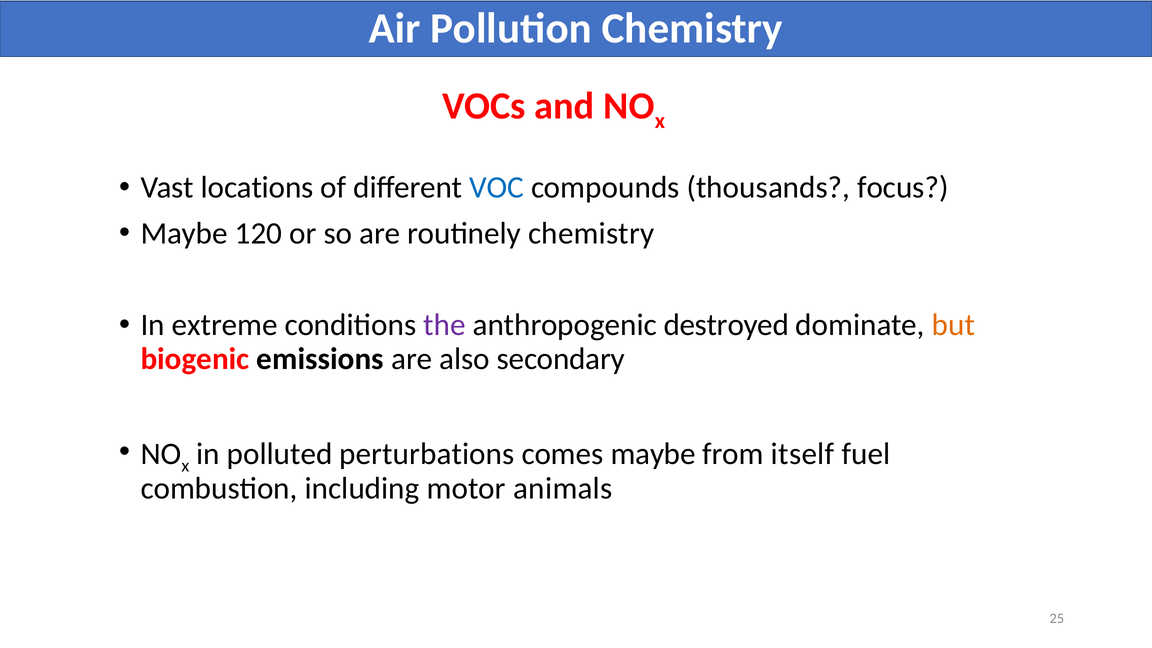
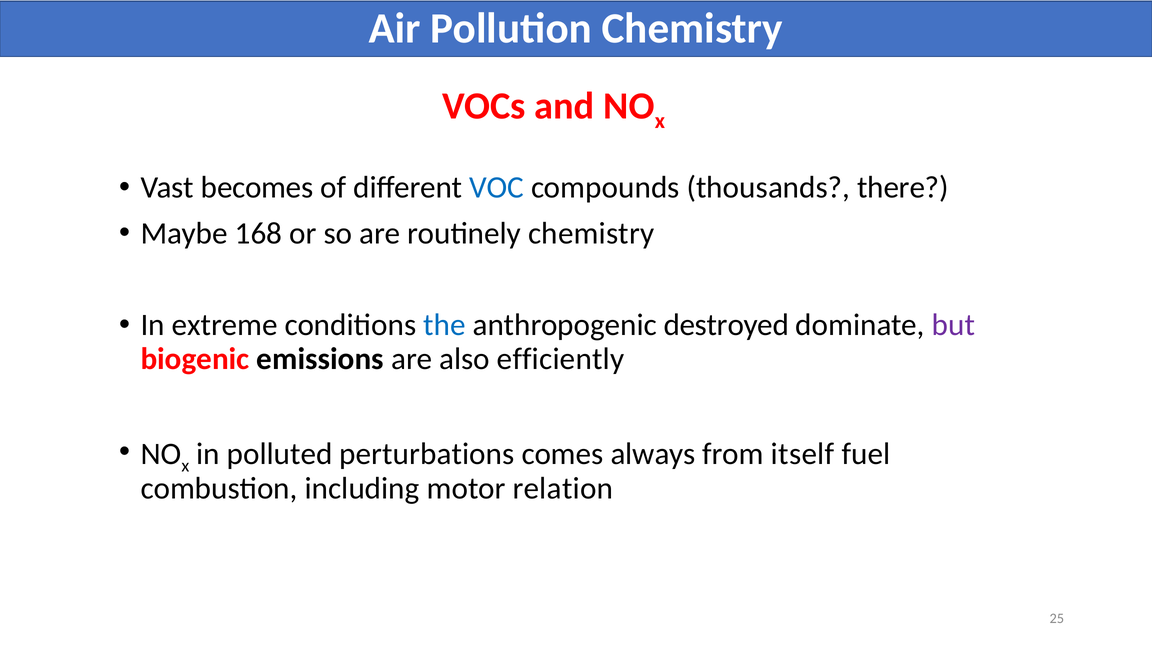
locations: locations -> becomes (257, 188)
focus: focus -> there (903, 188)
120: 120 -> 168 (258, 233)
the colour: purple -> blue (444, 325)
but colour: orange -> purple (953, 325)
secondary: secondary -> efficiently (561, 359)
comes maybe: maybe -> always (653, 454)
animals: animals -> relation (563, 489)
